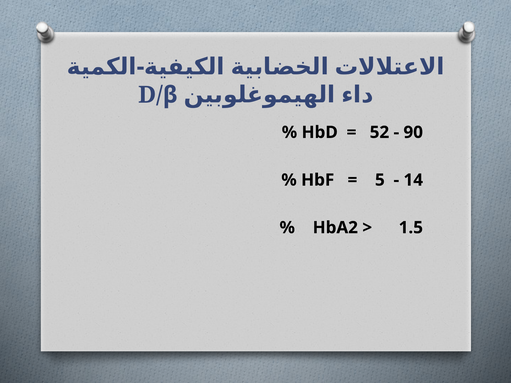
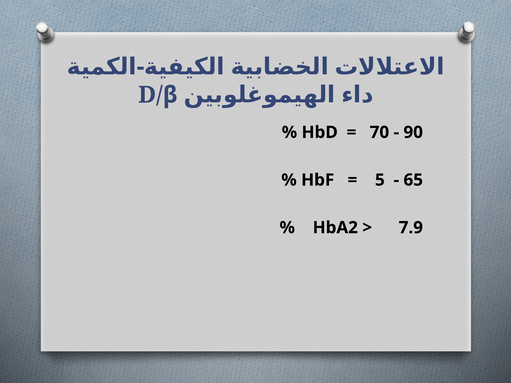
52: 52 -> 70 (379, 132)
14: 14 -> 65 (413, 180)
1.5: 1.5 -> 7.9 (411, 228)
